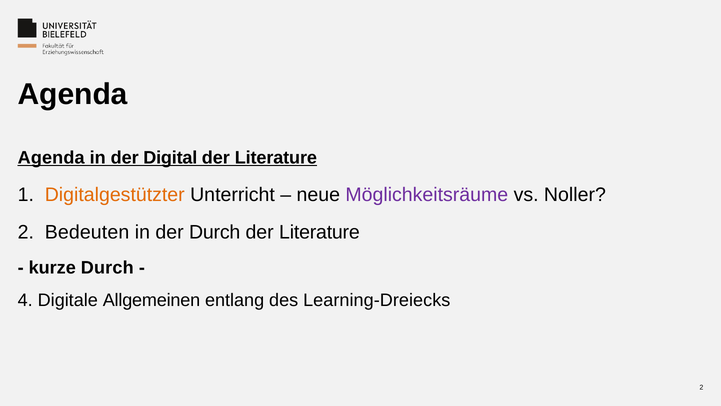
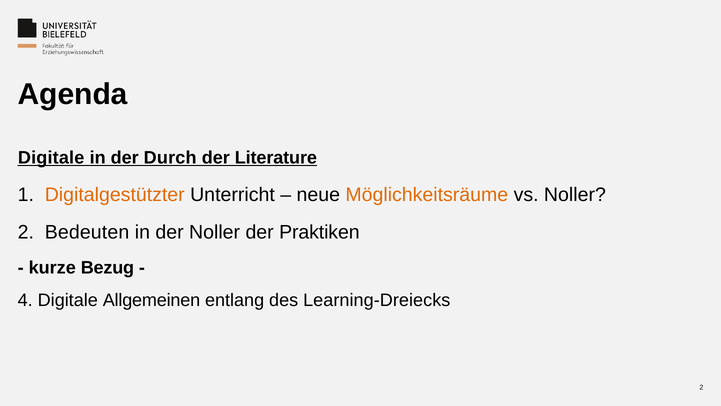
Agenda: Agenda -> Digitale (51, 158)
Digital: Digital -> Durch (170, 158)
Möglichkeitsräume colour: purple -> orange (427, 194)
der Durch: Durch -> Noller (215, 232)
Literature: Literature -> Praktiken (319, 232)
kurze Durch: Durch -> Bezug (107, 267)
